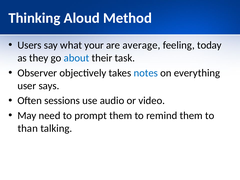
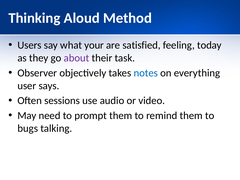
average: average -> satisfied (142, 45)
about colour: blue -> purple (76, 58)
than: than -> bugs (28, 128)
